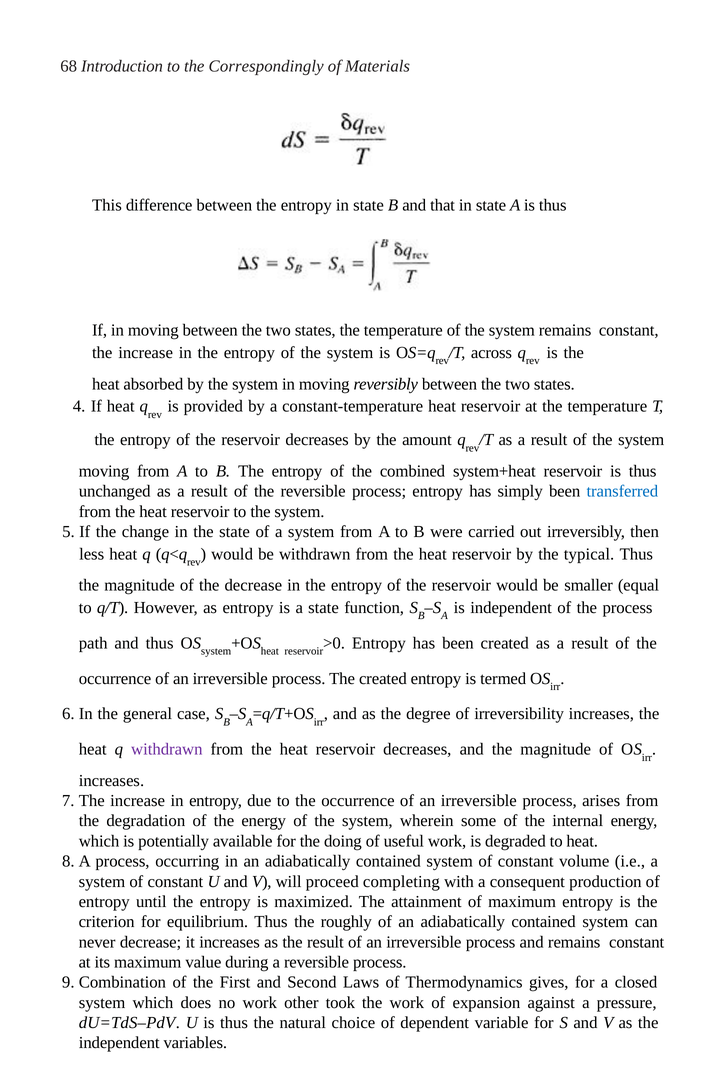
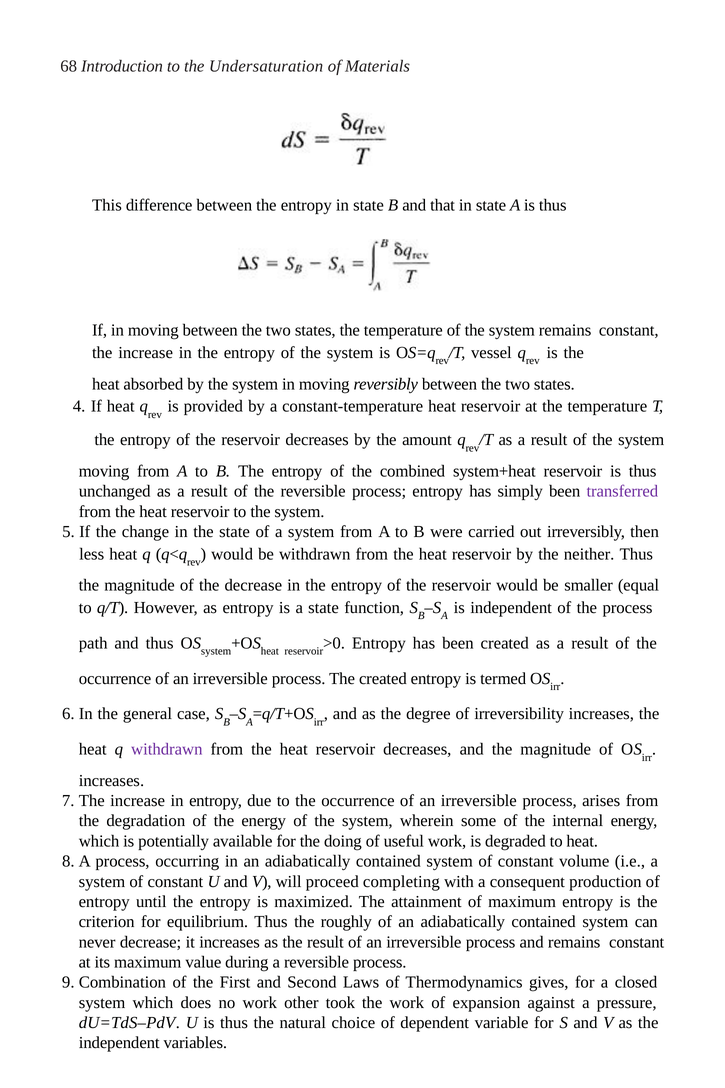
Correspondingly: Correspondingly -> Undersaturation (266, 66)
across: across -> vessel (491, 352)
transferred colour: blue -> purple (622, 491)
typical: typical -> neither (589, 554)
